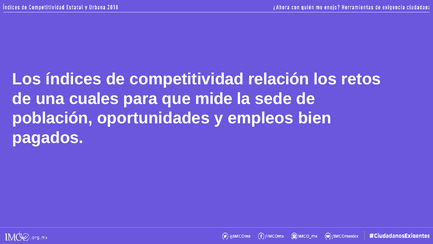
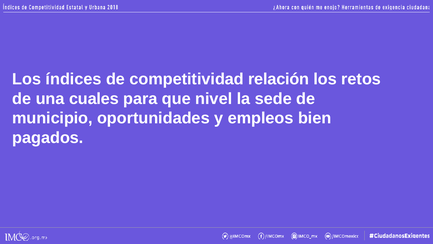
mide: mide -> nivel (214, 99)
población: población -> municipio (52, 118)
